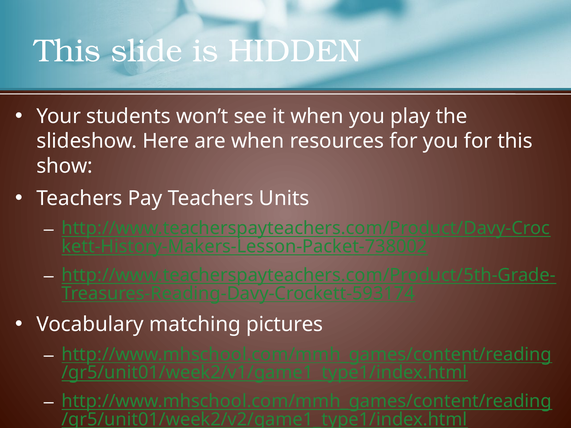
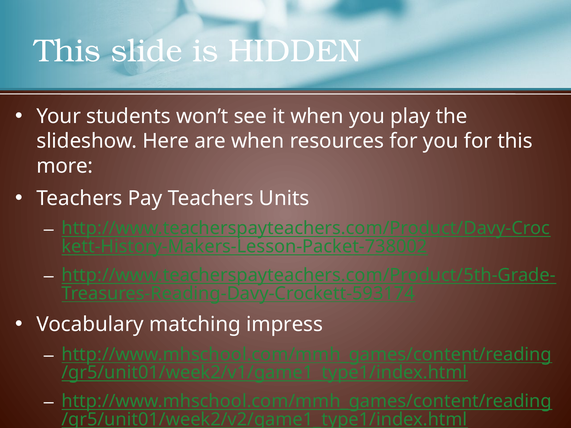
show: show -> more (65, 166)
matching pictures: pictures -> impress (285, 324)
